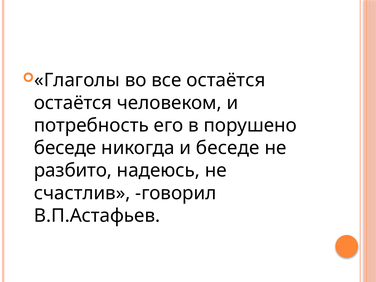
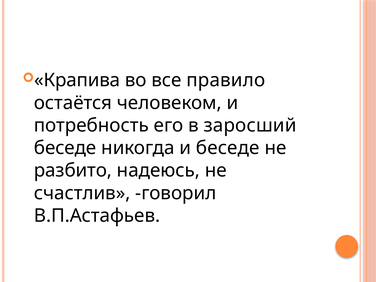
Глаголы: Глаголы -> Крапива (77, 80)
все остаётся: остаётся -> правило (226, 80)
порушено: порушено -> заросший (250, 125)
